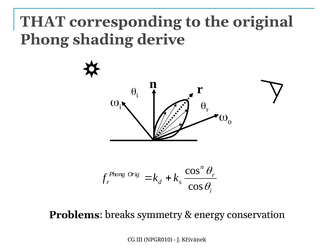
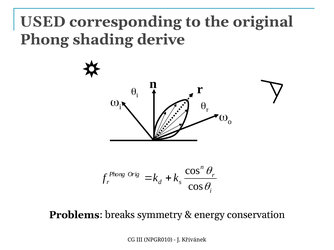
THAT: THAT -> USED (43, 22)
